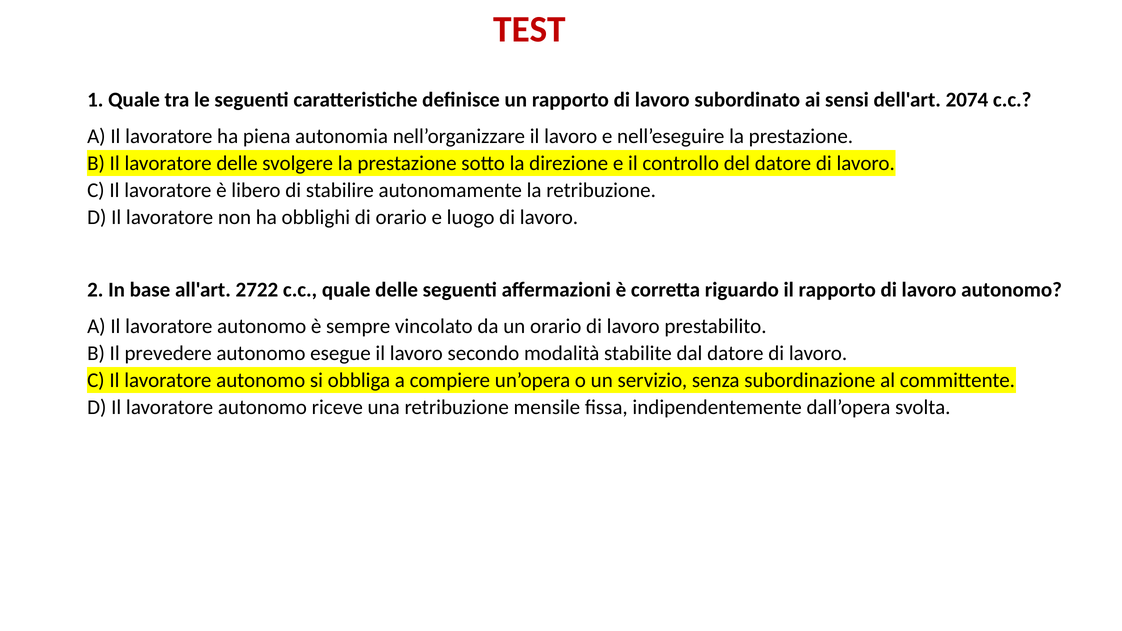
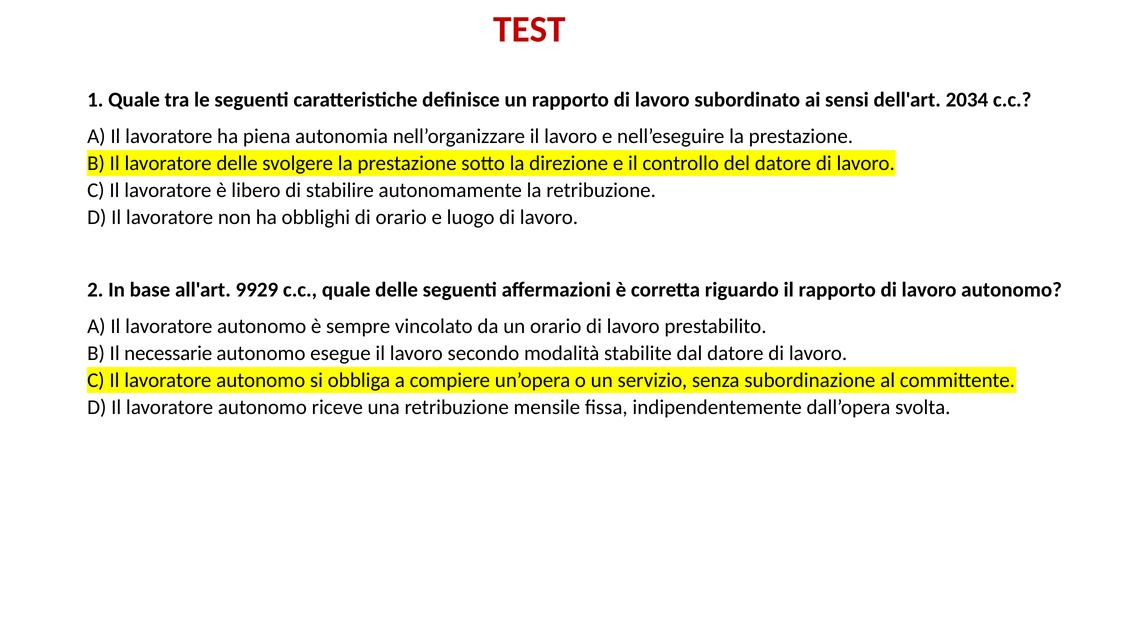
2074: 2074 -> 2034 (967, 100)
2722: 2722 -> 9929 (257, 290)
prevedere: prevedere -> necessarie (168, 353)
